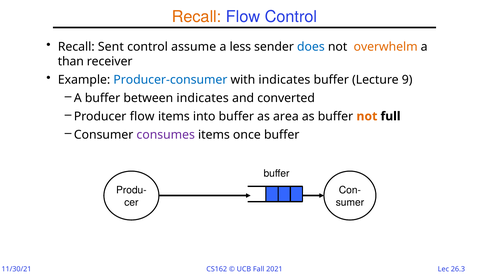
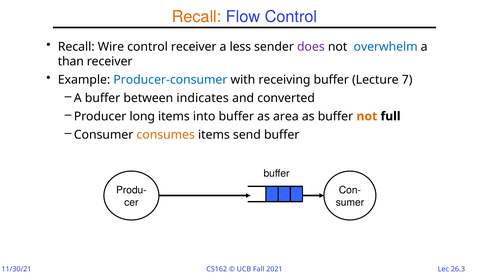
Sent: Sent -> Wire (111, 47)
control assume: assume -> receiver (194, 47)
does colour: blue -> purple (311, 47)
overwhelm colour: orange -> blue (386, 47)
with indicates: indicates -> receiving (284, 80)
9: 9 -> 7 (407, 80)
Producer flow: flow -> long (142, 116)
consumes colour: purple -> orange (166, 135)
once: once -> send (247, 135)
